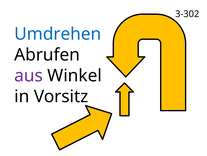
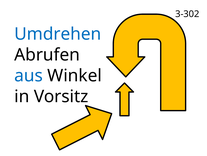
aus colour: purple -> blue (29, 75)
